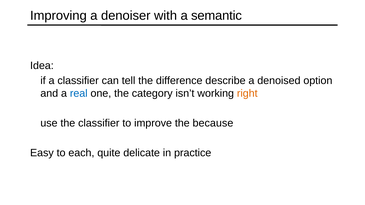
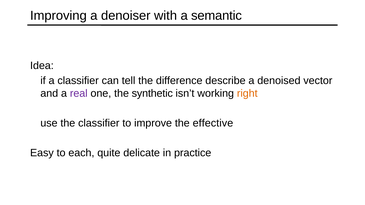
option: option -> vector (318, 81)
real colour: blue -> purple (79, 93)
category: category -> synthetic (152, 93)
because: because -> effective (213, 123)
